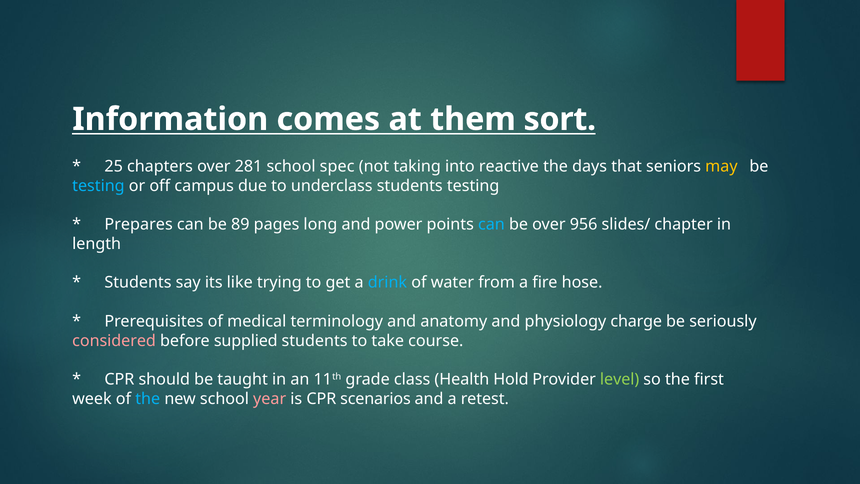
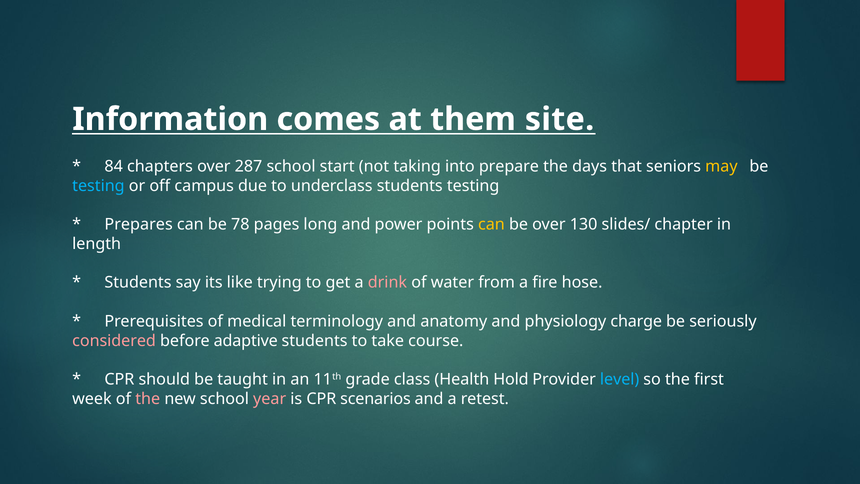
sort: sort -> site (560, 119)
25: 25 -> 84 (114, 166)
281: 281 -> 287 (248, 166)
spec: spec -> start (337, 166)
reactive: reactive -> prepare (509, 166)
89: 89 -> 78 (240, 224)
can colour: light blue -> yellow (491, 224)
956: 956 -> 130 (584, 224)
drink colour: light blue -> pink (387, 283)
supplied: supplied -> adaptive (246, 341)
level colour: light green -> light blue (620, 379)
the colour: light blue -> pink (148, 399)
